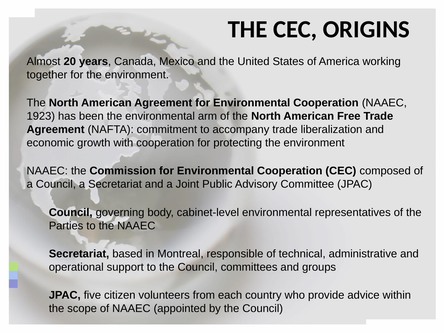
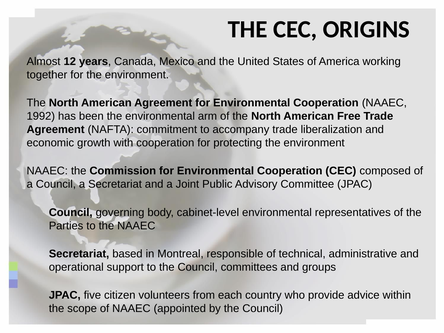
20: 20 -> 12 (70, 61)
1923: 1923 -> 1992 (41, 116)
